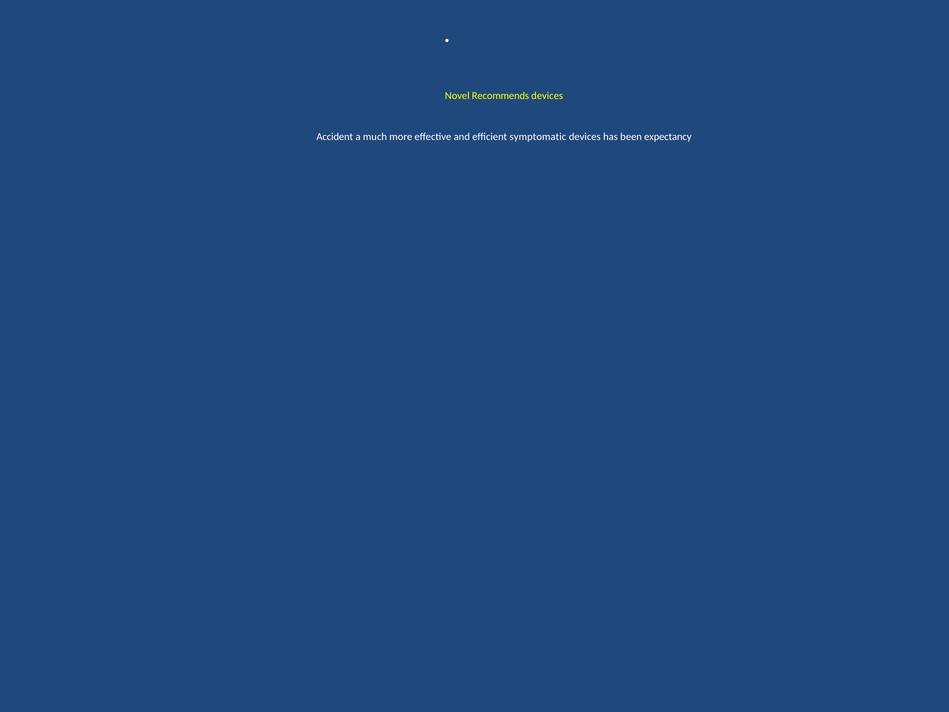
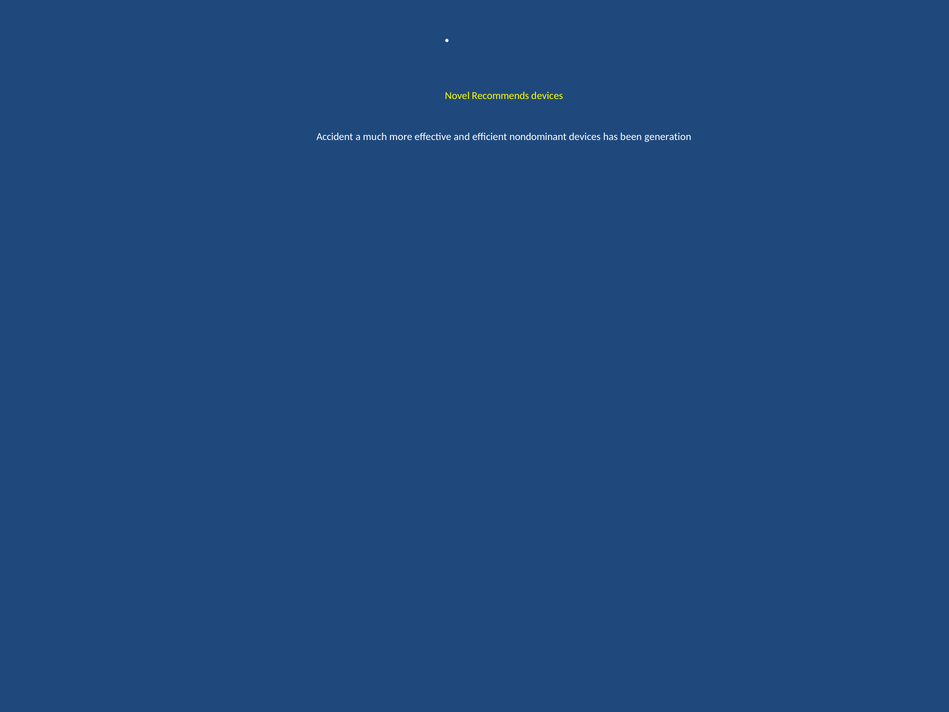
symptomatic: symptomatic -> nondominant (538, 137)
expectancy: expectancy -> generation (668, 137)
